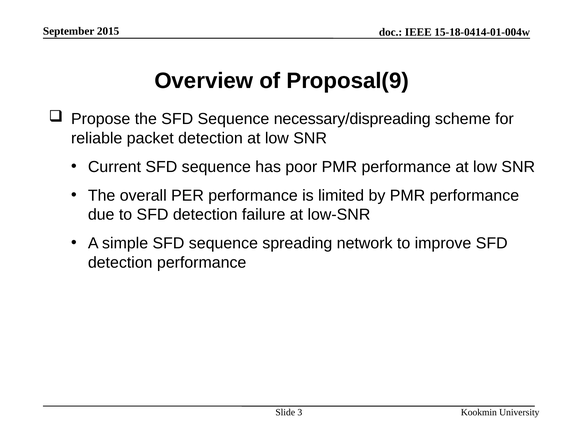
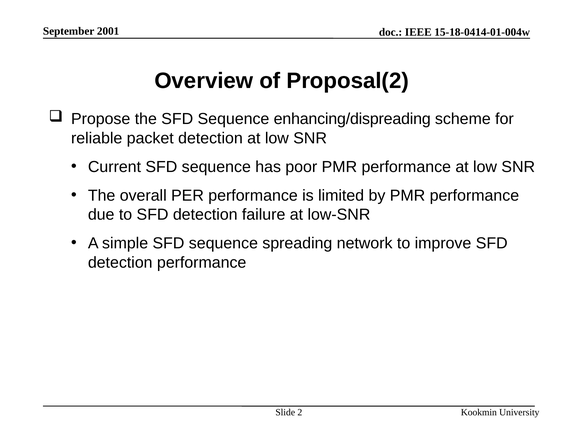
2015: 2015 -> 2001 (108, 31)
Proposal(9: Proposal(9 -> Proposal(2 (348, 81)
necessary/dispreading: necessary/dispreading -> enhancing/dispreading (352, 119)
3: 3 -> 2 (300, 412)
